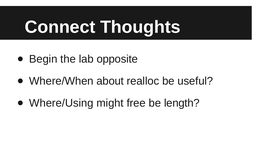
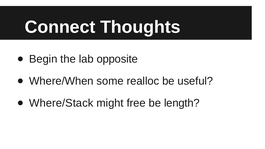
about: about -> some (110, 81)
Where/Using: Where/Using -> Where/Stack (61, 103)
